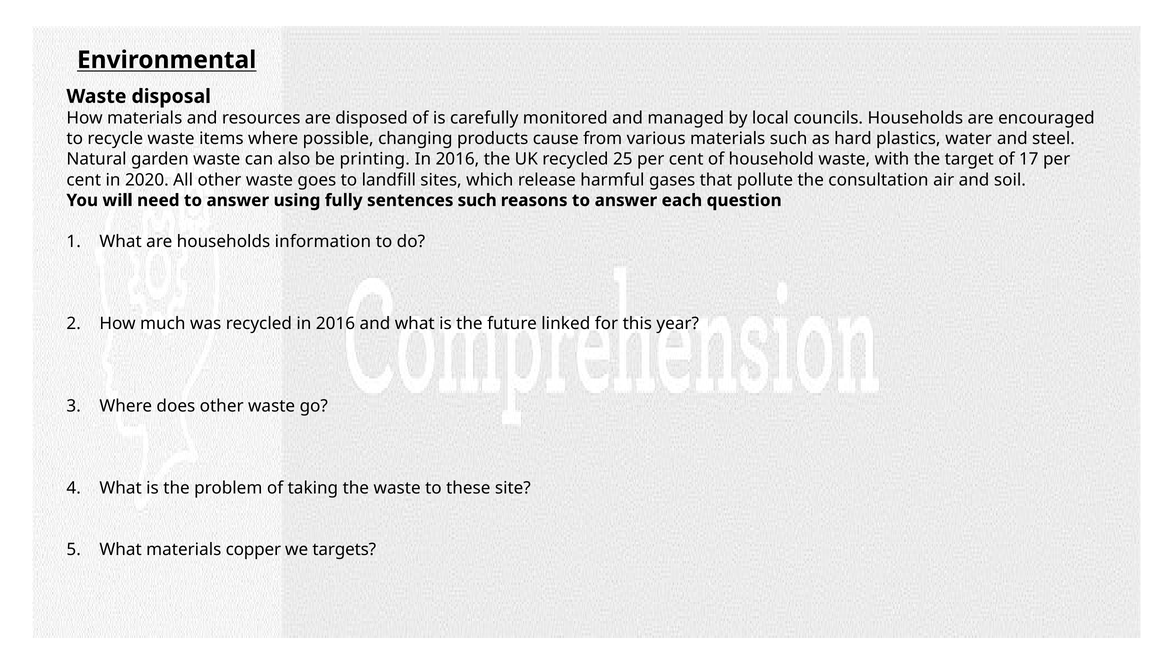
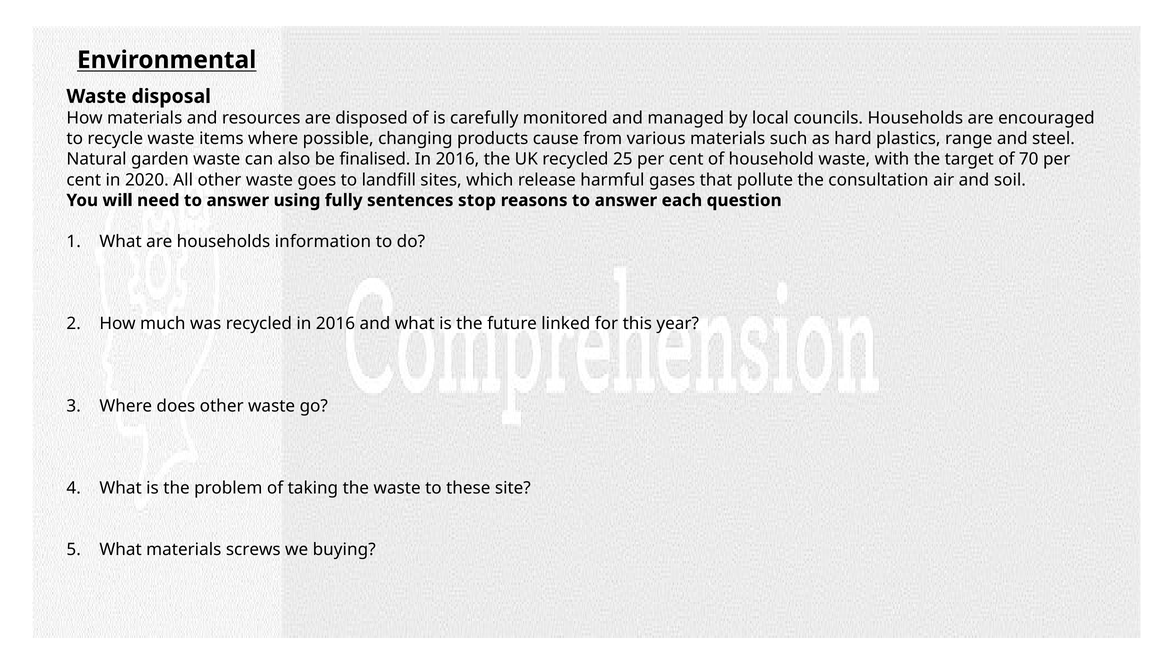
water: water -> range (969, 139)
printing: printing -> finalised (375, 159)
17: 17 -> 70 (1029, 159)
sentences such: such -> stop (477, 200)
copper: copper -> screws (253, 550)
targets: targets -> buying (344, 550)
